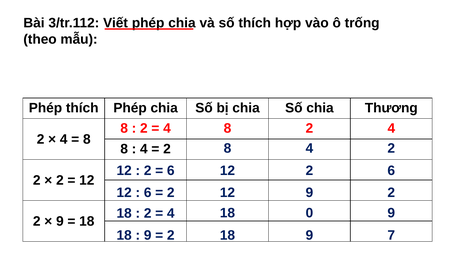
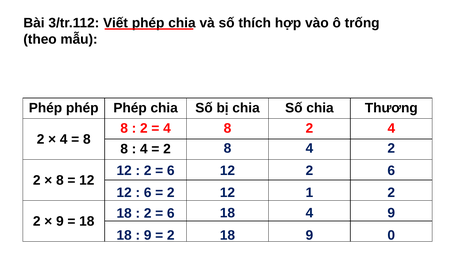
thích: thích -> phép (82, 108)
2: 2 -> 8 (60, 180)
12 9: 9 -> 1 (309, 193)
18 0: 0 -> 4 (309, 213)
4: 4 -> 6 (171, 213)
7: 7 -> 0 (391, 235)
